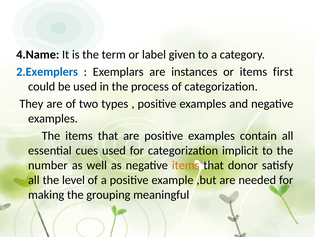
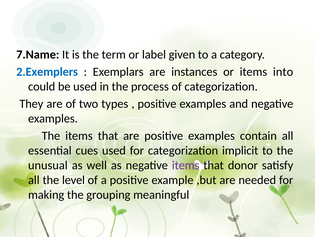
4.Name: 4.Name -> 7.Name (38, 54)
first: first -> into (283, 72)
number: number -> unusual (48, 165)
items colour: orange -> purple (186, 165)
